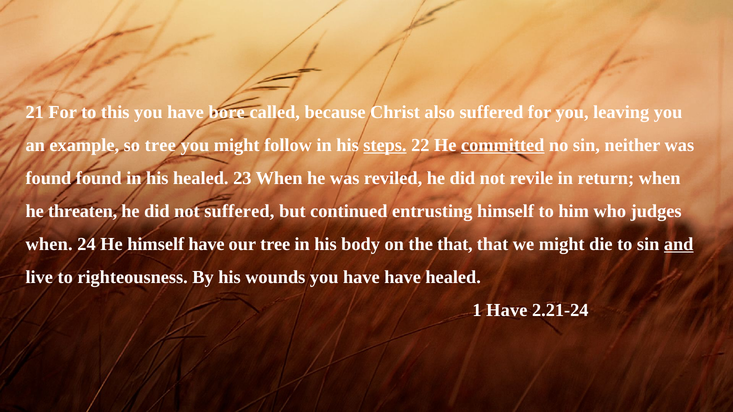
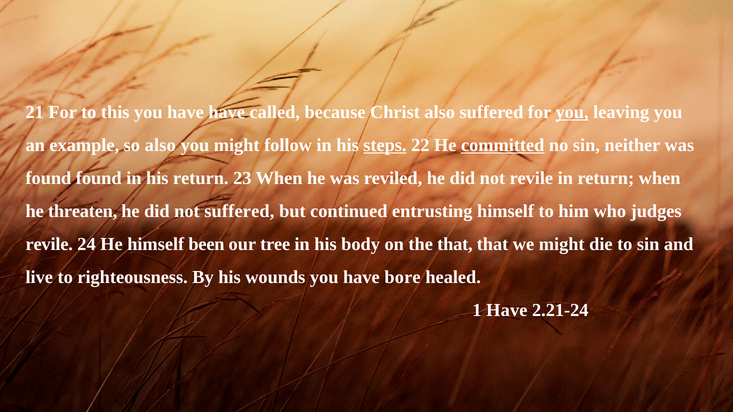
have bore: bore -> have (227, 112)
you underline: none -> present (572, 112)
so tree: tree -> also (160, 145)
his healed: healed -> return (201, 178)
when: when -> revile (49, 244)
himself have: have -> been (206, 244)
and underline: present -> none (679, 244)
have have: have -> bore (402, 277)
